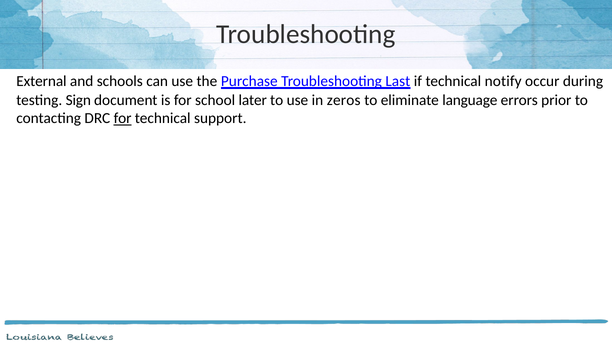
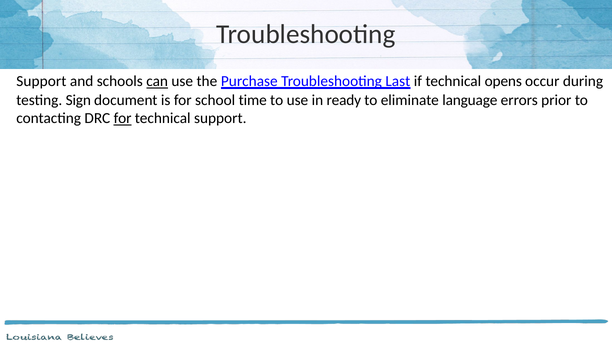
External: External -> Support (41, 81)
can underline: none -> present (157, 81)
notify: notify -> opens (503, 81)
later: later -> time (253, 100)
zeros: zeros -> ready (344, 100)
